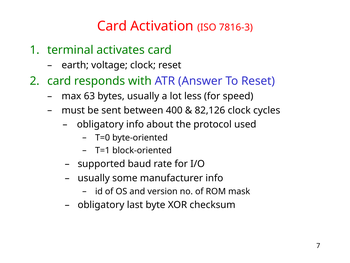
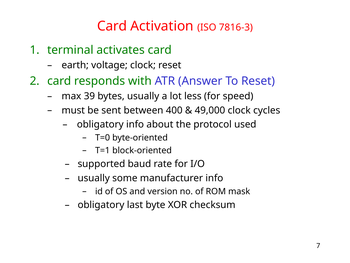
63: 63 -> 39 (89, 96)
82,126: 82,126 -> 49,000 (210, 110)
